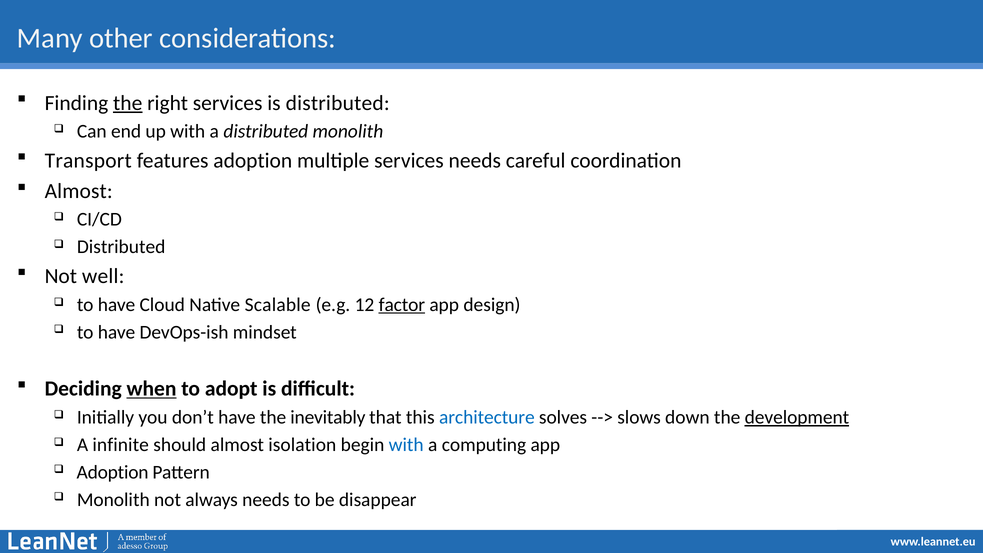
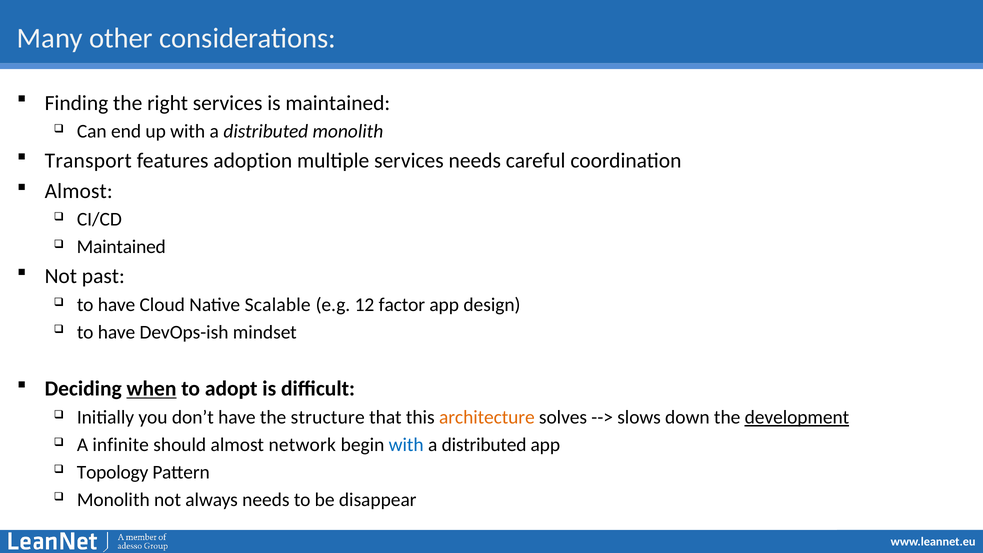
the underline: present -> none (128, 103)
is distributed: distributed -> maintained (338, 103)
Distributed: Distributed -> Maintained (121, 247)
well: well -> past (103, 276)
factor underline: present -> none (402, 305)
inevitably: inevitably -> structure (328, 417)
architecture colour: blue -> orange (487, 417)
isolation: isolation -> network (302, 445)
computing: computing -> distributed (484, 445)
Adoption: Adoption -> Topology (113, 472)
